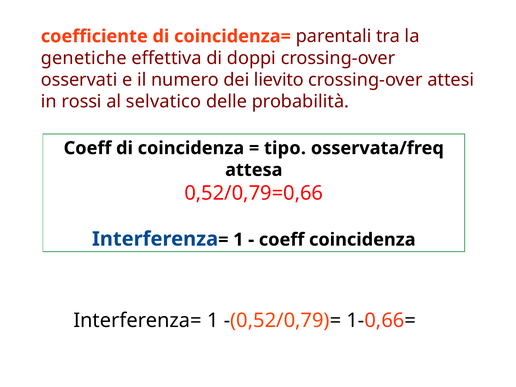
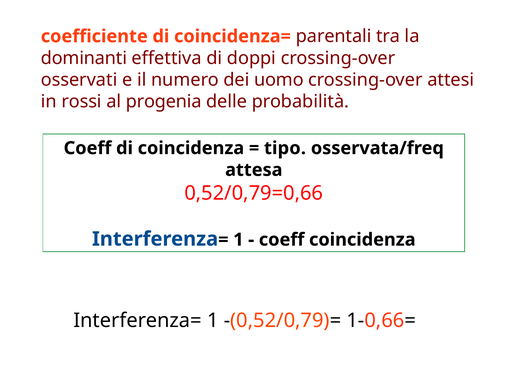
genetiche: genetiche -> dominanti (84, 58)
lievito: lievito -> uomo (279, 80)
selvatico: selvatico -> progenia (164, 102)
